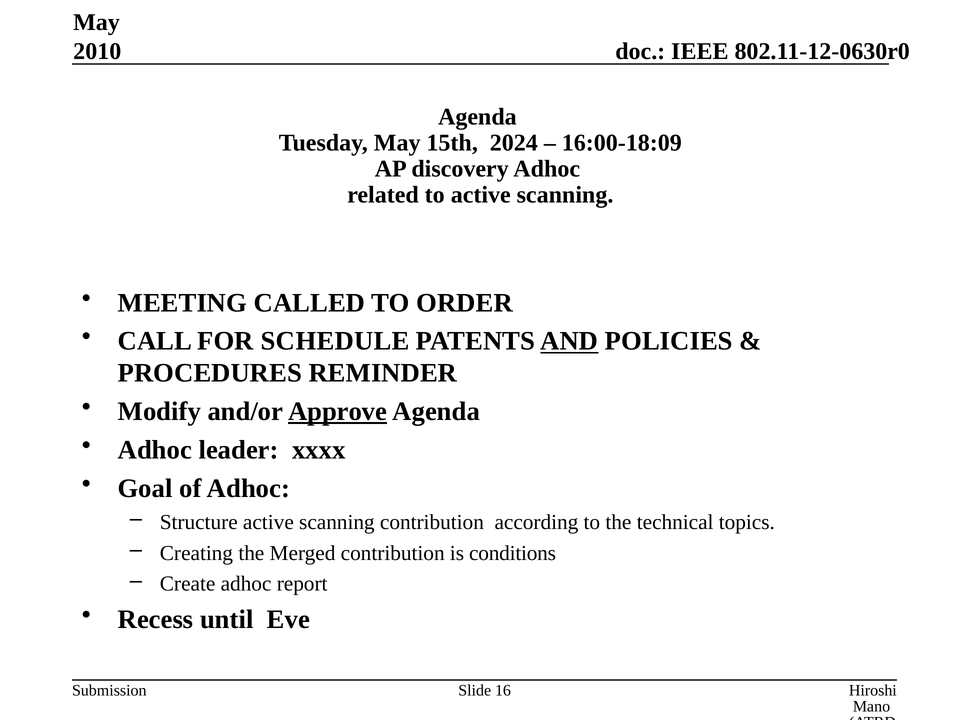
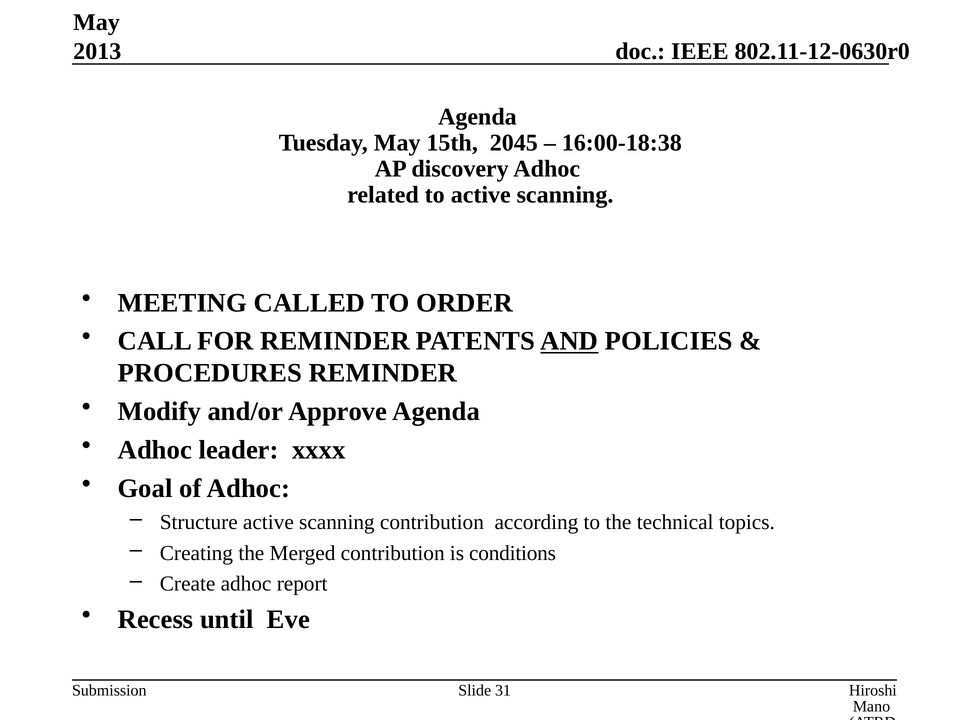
2010: 2010 -> 2013 (97, 51)
2024: 2024 -> 2045 (514, 143)
16:00-18:09: 16:00-18:09 -> 16:00-18:38 (622, 143)
FOR SCHEDULE: SCHEDULE -> REMINDER (335, 341)
Approve underline: present -> none (338, 412)
16: 16 -> 31 (503, 691)
